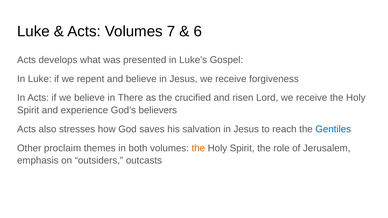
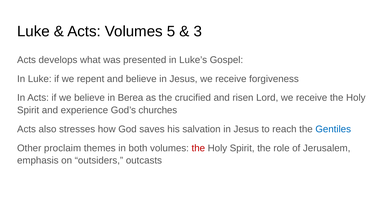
7: 7 -> 5 (171, 31)
6: 6 -> 3 (198, 31)
There: There -> Berea (130, 98)
believers: believers -> churches (158, 110)
the colour: orange -> red (198, 148)
